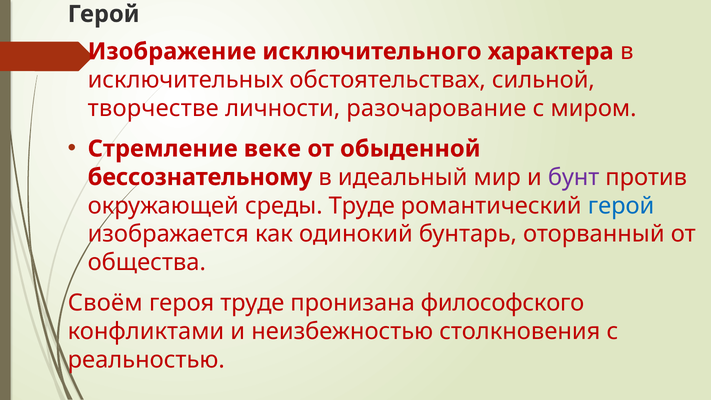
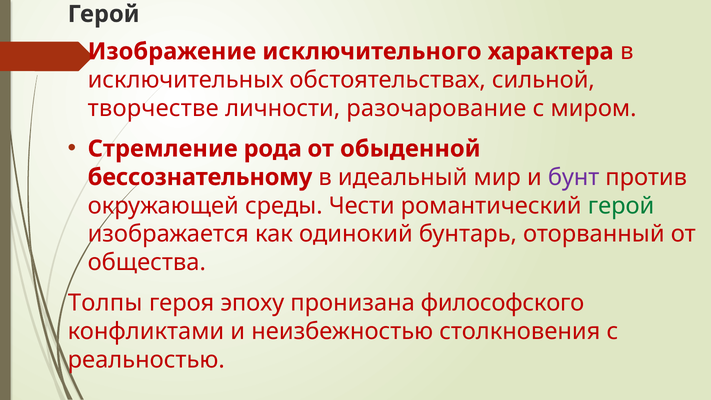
веке: веке -> рода (273, 149)
среды Труде: Труде -> Чести (362, 206)
герой colour: blue -> green (621, 206)
Своём: Своём -> Толпы (105, 303)
героя труде: труде -> эпоху (252, 303)
